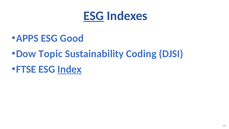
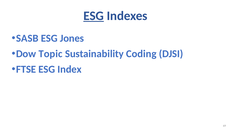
APPS: APPS -> SASB (27, 38)
Good: Good -> Jones (72, 38)
Index underline: present -> none (69, 69)
